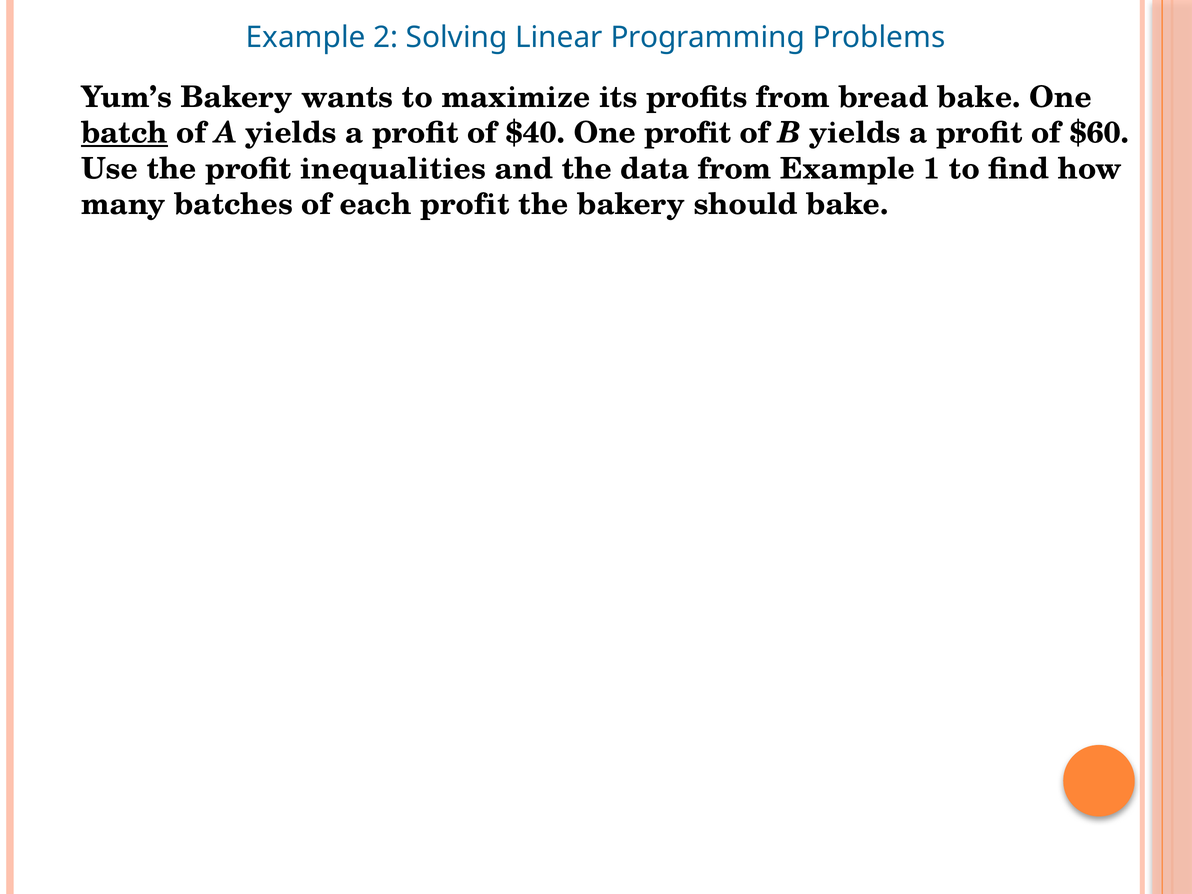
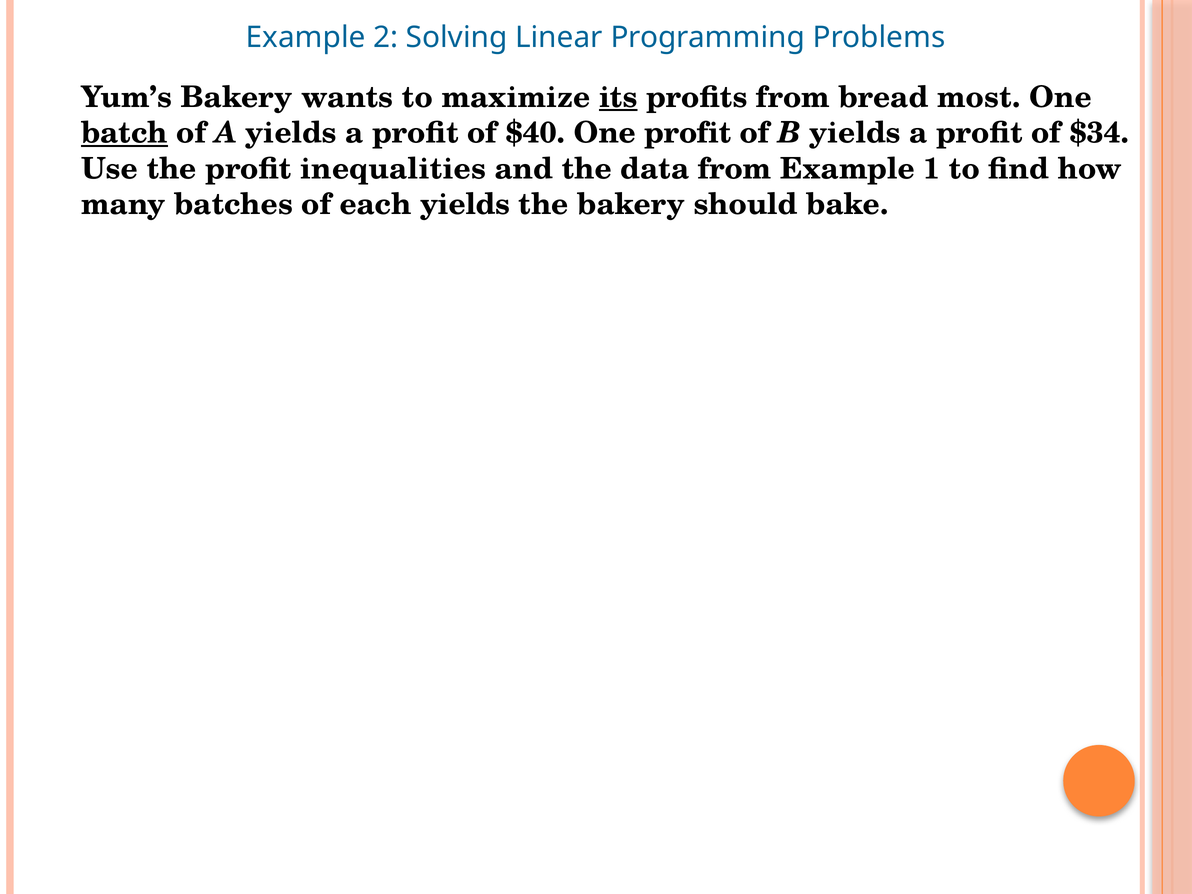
its underline: none -> present (618, 97)
bread bake: bake -> most (979, 97)
$60: $60 -> $34 (1099, 133)
each profit: profit -> yields (465, 205)
